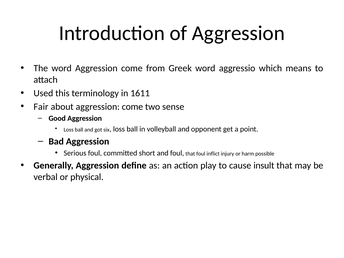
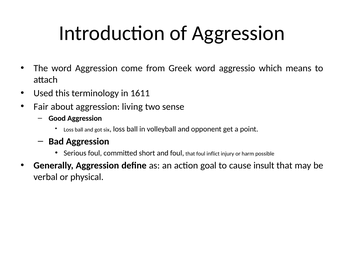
about aggression come: come -> living (132, 107)
play: play -> goal (208, 165)
